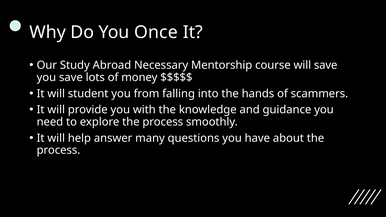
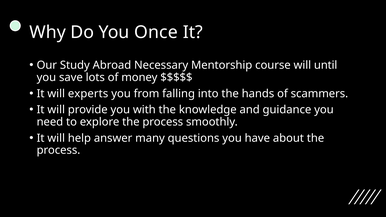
will save: save -> until (326, 65)
student: student -> experts (88, 94)
